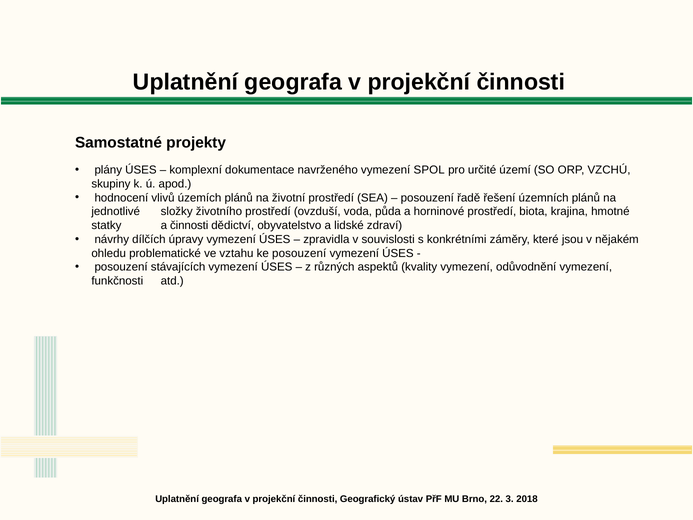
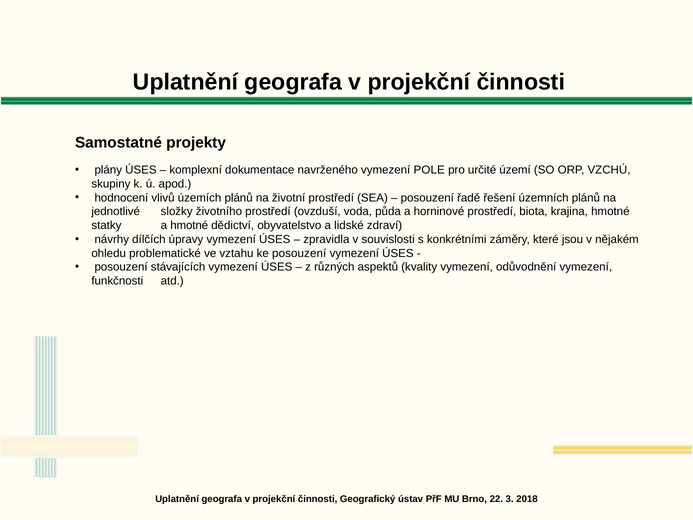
SPOL: SPOL -> POLE (429, 170)
a činnosti: činnosti -> hmotné (189, 225)
